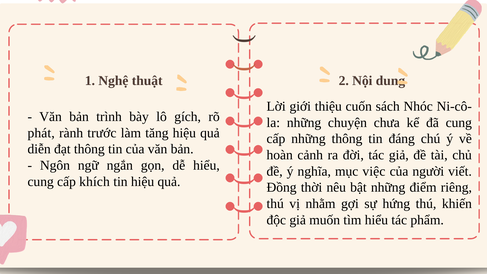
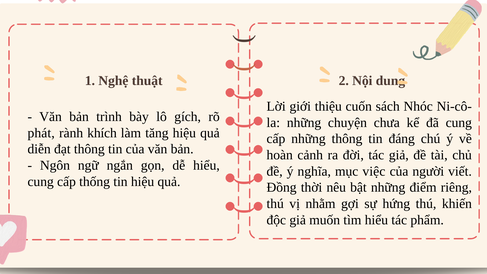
trước: trước -> khích (102, 133)
khích: khích -> thống (95, 182)
